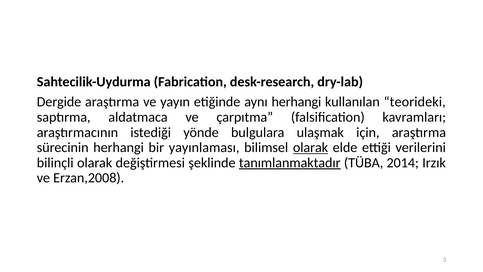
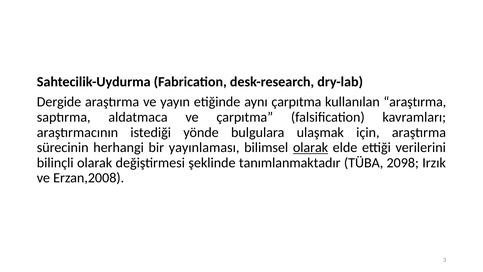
aynı herhangi: herhangi -> çarpıtma (296, 102)
kullanılan teorideki: teorideki -> araştırma (415, 102)
tanımlanmaktadır underline: present -> none (290, 163)
2014: 2014 -> 2098 (403, 163)
